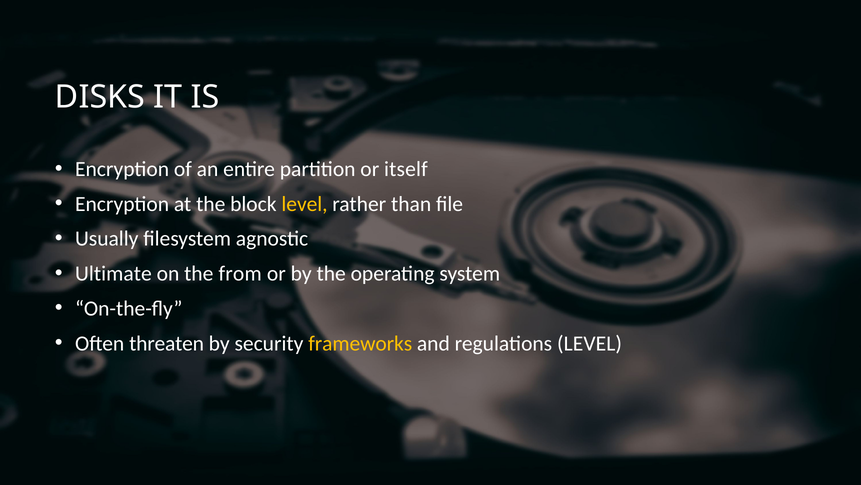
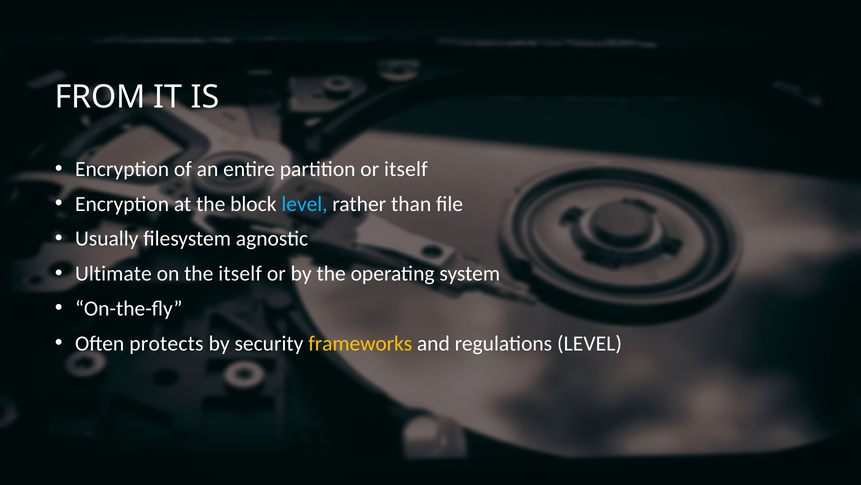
DISKS: DISKS -> FROM (100, 97)
level colour: yellow -> light blue (305, 204)
the from: from -> itself (240, 273)
threaten: threaten -> protects (166, 343)
